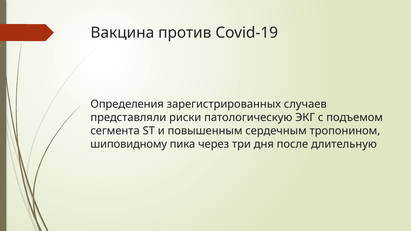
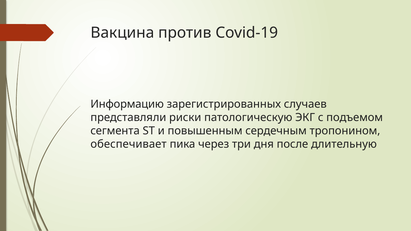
Определения: Определения -> Информацию (127, 104)
шиповидному: шиповидному -> обеспечивает (129, 144)
